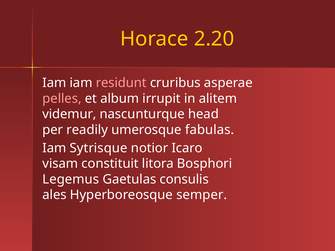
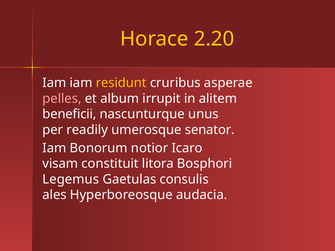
residunt colour: pink -> yellow (121, 83)
videmur: videmur -> beneficii (69, 114)
head: head -> unus (203, 114)
fabulas: fabulas -> senator (210, 130)
Sytrisque: Sytrisque -> Bonorum (99, 148)
semper: semper -> audacia (202, 195)
